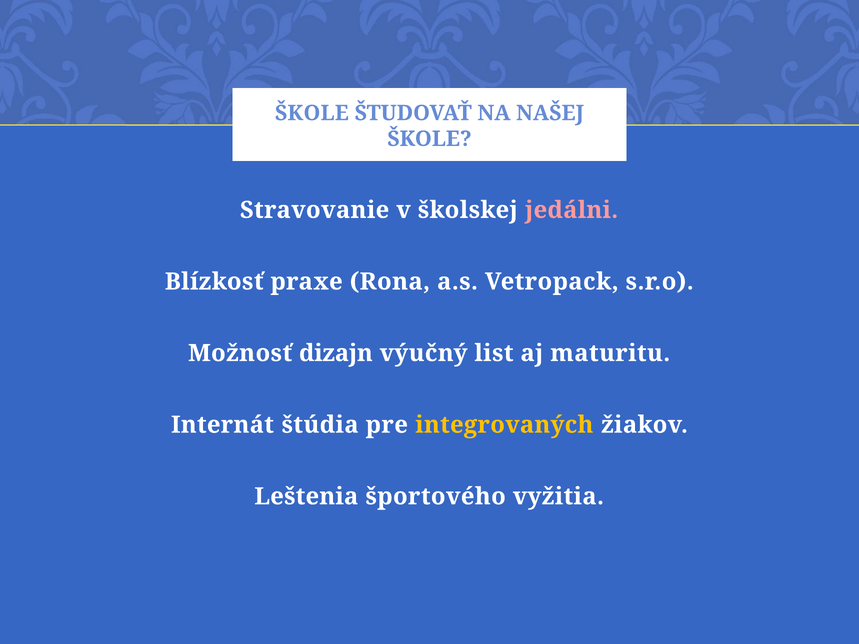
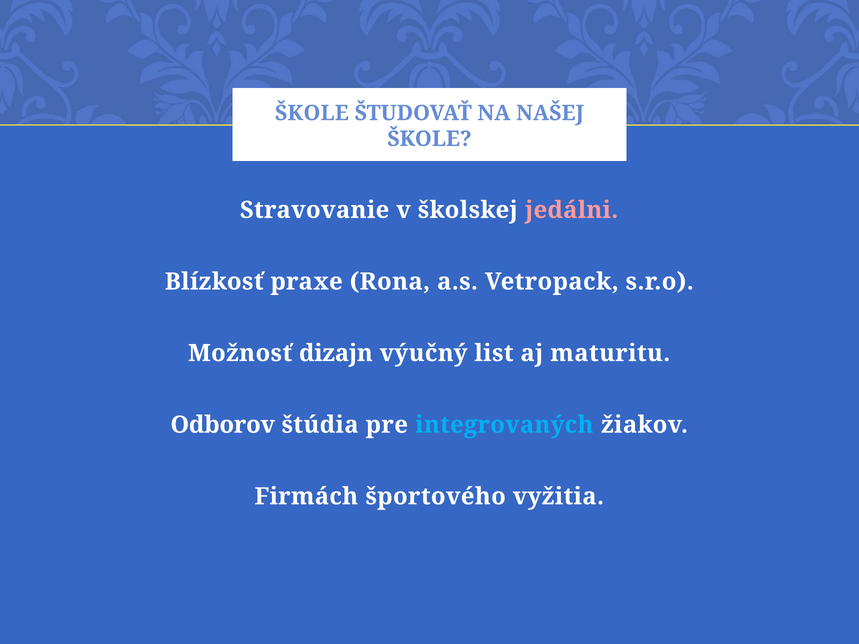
Internát: Internát -> Odborov (223, 425)
integrovaných colour: yellow -> light blue (504, 425)
Leštenia: Leštenia -> Firmách (306, 497)
